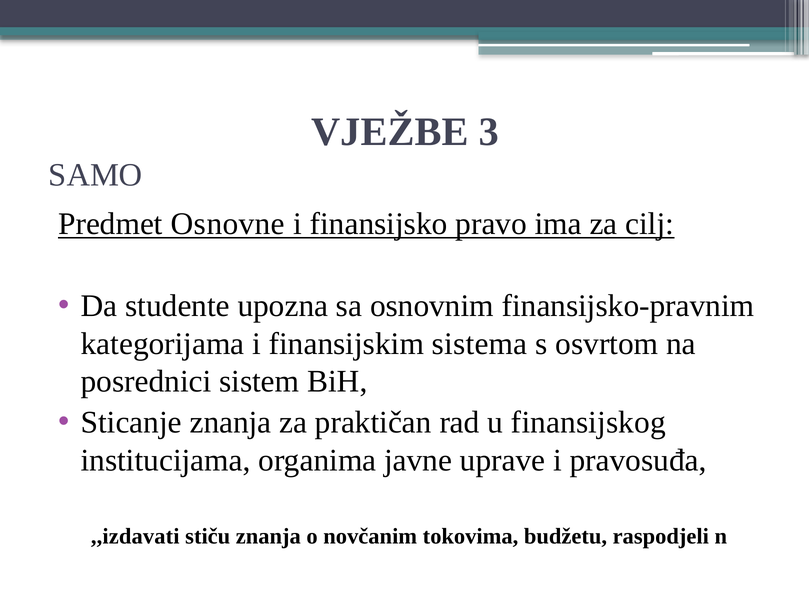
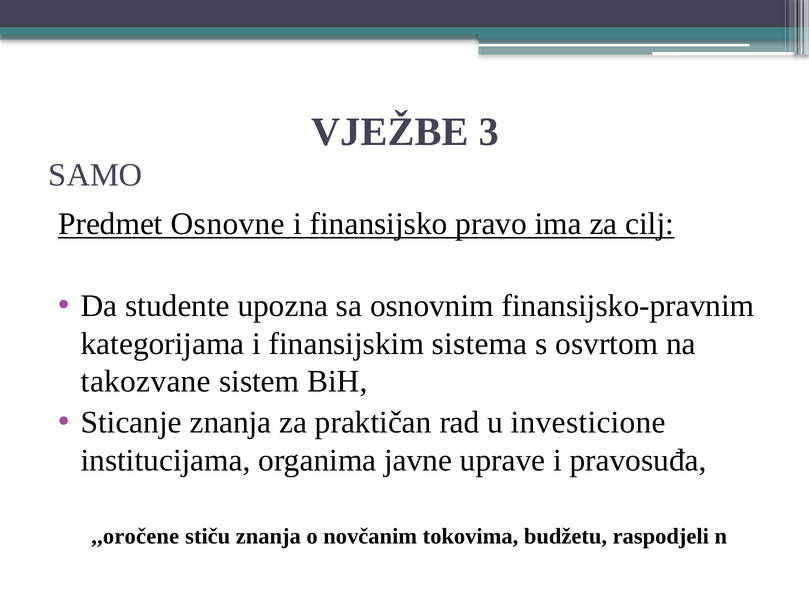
posrednici: posrednici -> takozvane (146, 382)
finansijskog: finansijskog -> investicione (588, 423)
,,izdavati: ,,izdavati -> ,,oročene (135, 537)
